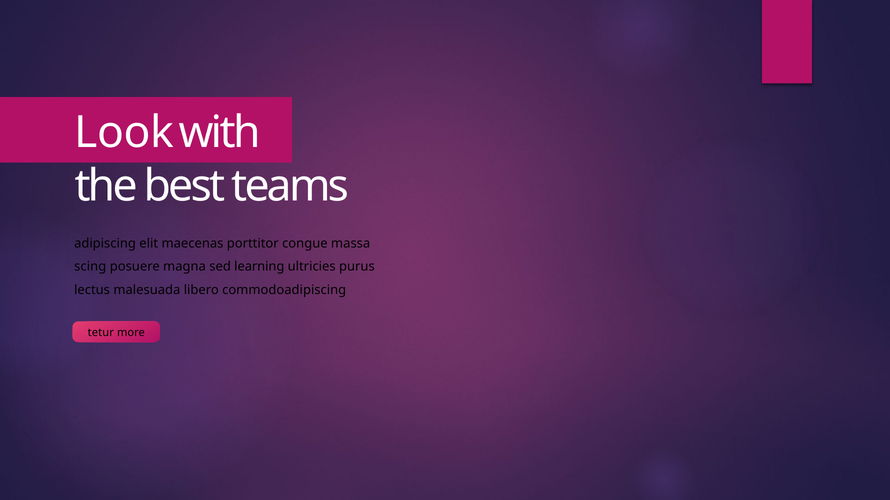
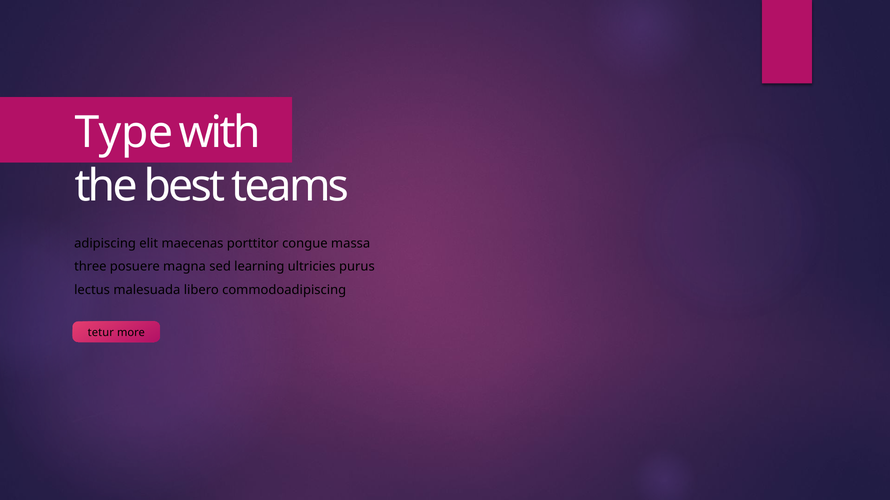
Look: Look -> Type (124, 133)
scing: scing -> three (90, 267)
